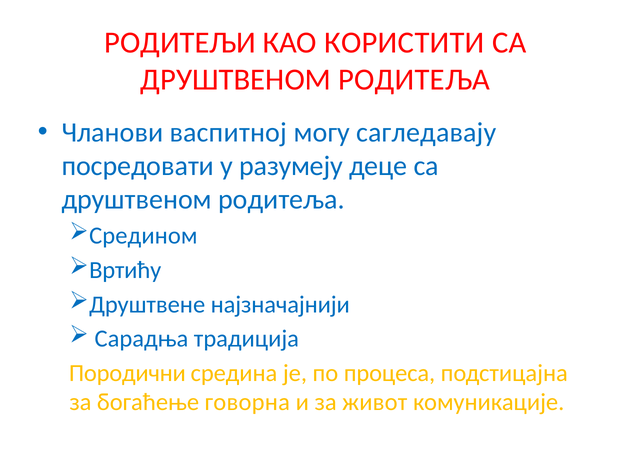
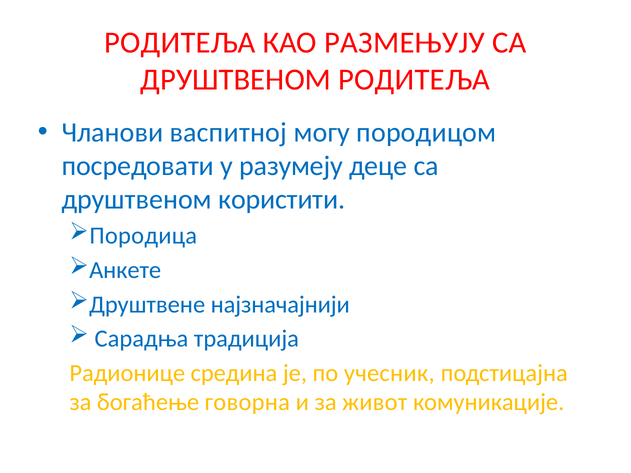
РОДИТЕЉИ: РОДИТЕЉИ -> РОДИТЕЉА (180, 43)
КОРИСТИТИ: КОРИСТИТИ -> РАЗМЕЊУЈУ (404, 43)
сагледавају: сагледавају -> породицом (426, 132)
родитеља: родитеља -> користити (282, 200)
Средином: Средином -> Породица (143, 236)
Вртићу: Вртићу -> Анкете (125, 270)
Породични: Породични -> Радионице (127, 373)
процеса: процеса -> учесник (389, 373)
